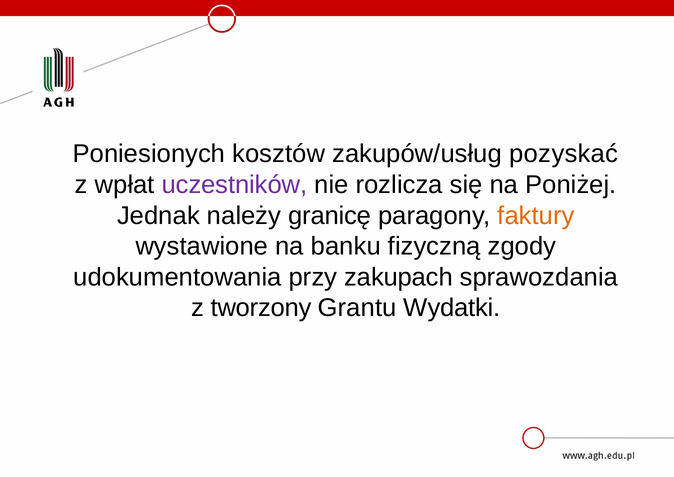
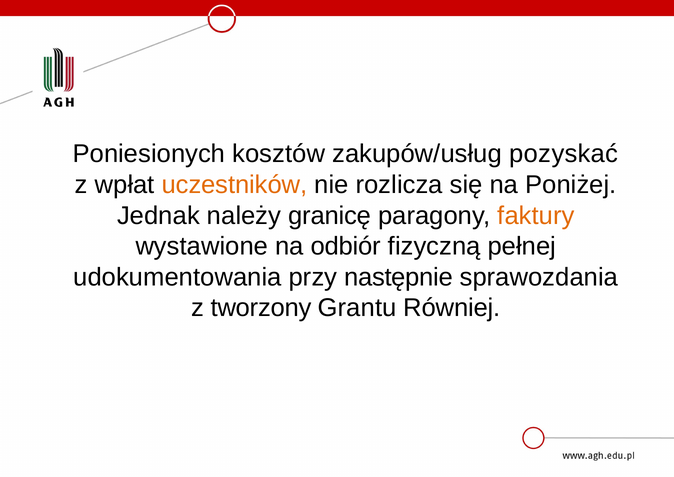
uczestników colour: purple -> orange (235, 185)
banku: banku -> odbiór (346, 246)
zgody: zgody -> pełnej (522, 246)
zakupach: zakupach -> następnie (399, 277)
Wydatki: Wydatki -> Równiej (452, 308)
